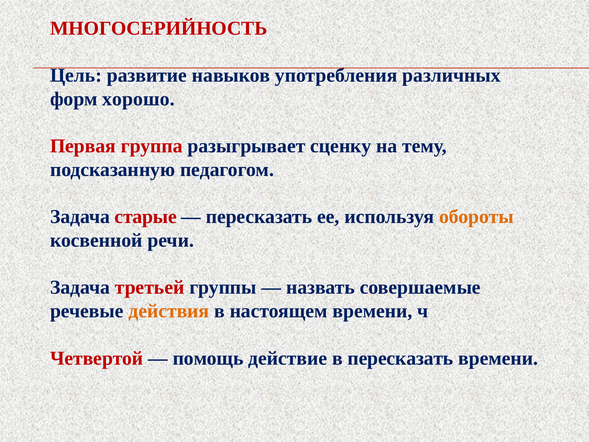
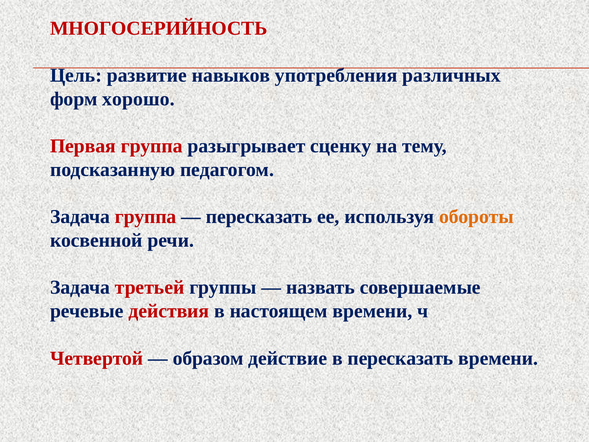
Задача старые: старые -> группа (146, 217)
действия colour: orange -> red (169, 311)
помощь: помощь -> образом (208, 358)
